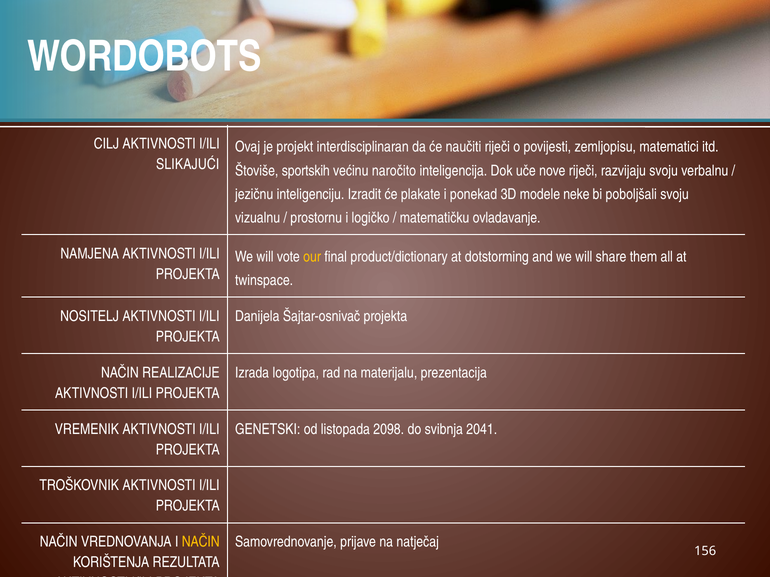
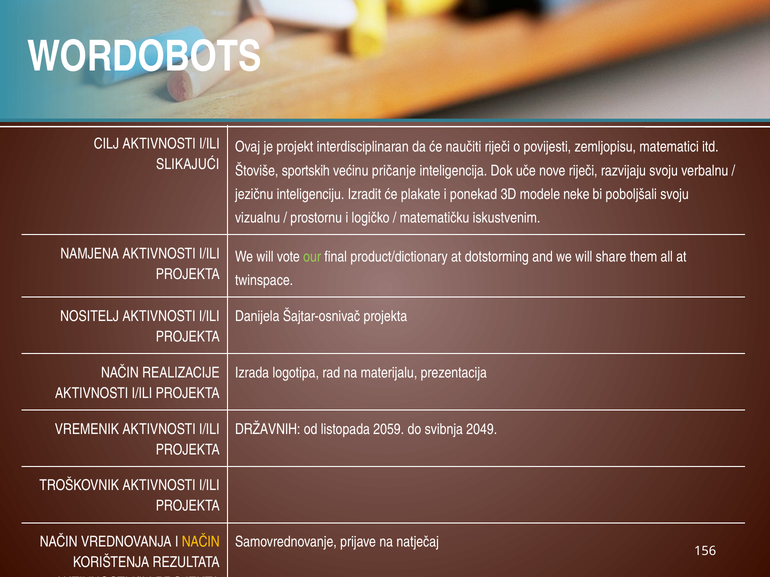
naročito: naročito -> pričanje (394, 171)
ovladavanje: ovladavanje -> iskustvenim (507, 218)
our colour: yellow -> light green (312, 257)
GENETSKI: GENETSKI -> DRŽAVNIH (268, 429)
2098: 2098 -> 2059 (389, 429)
2041: 2041 -> 2049 (482, 429)
